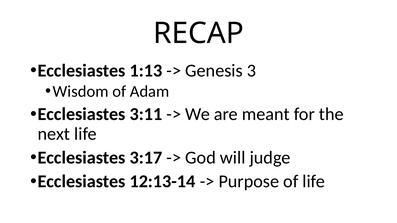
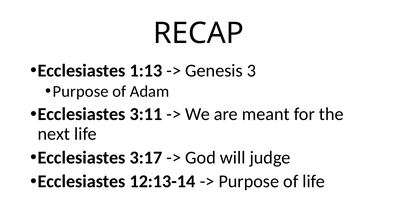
Wisdom: Wisdom -> Purpose (81, 91)
